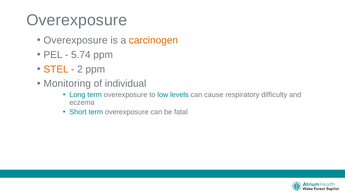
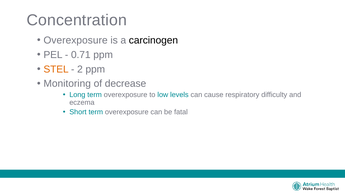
Overexposure: Overexposure -> Concentration (77, 20)
carcinogen colour: orange -> black (153, 40)
5.74: 5.74 -> 0.71 (81, 55)
individual: individual -> decrease (126, 84)
